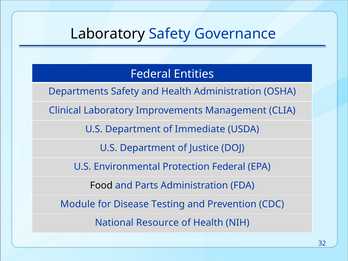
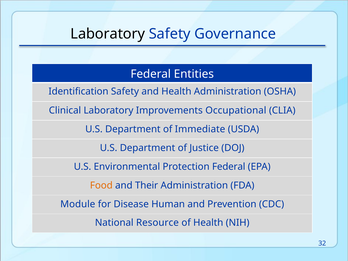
Departments: Departments -> Identification (78, 91)
Management: Management -> Occupational (236, 110)
Food colour: black -> orange (101, 185)
Parts: Parts -> Their (147, 185)
Testing: Testing -> Human (168, 204)
